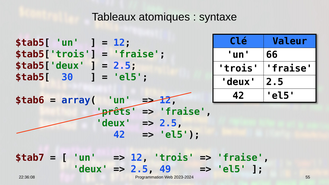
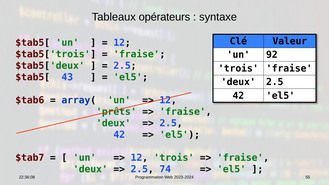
atomiques: atomiques -> opérateurs (164, 17)
66: 66 -> 92 (272, 55)
30: 30 -> 43 (67, 77)
49: 49 -> 74 (165, 169)
